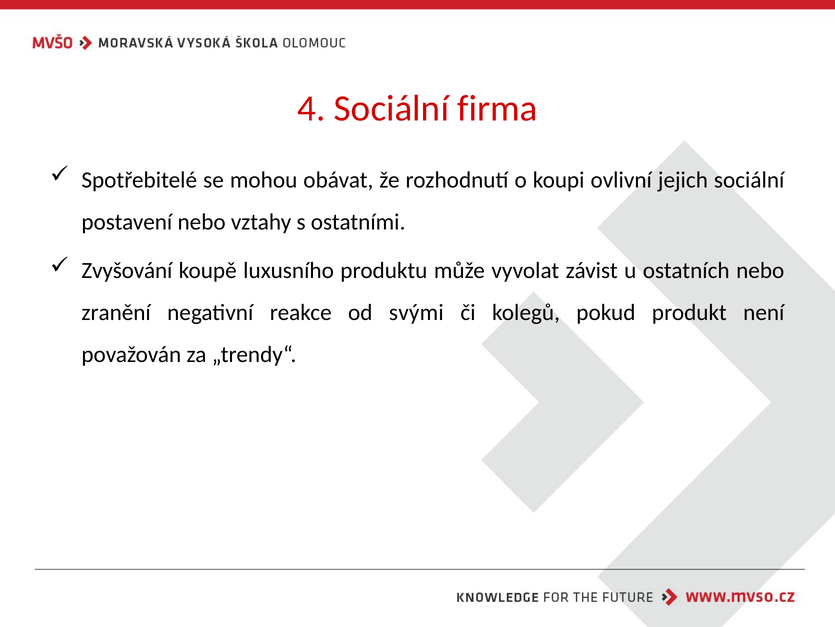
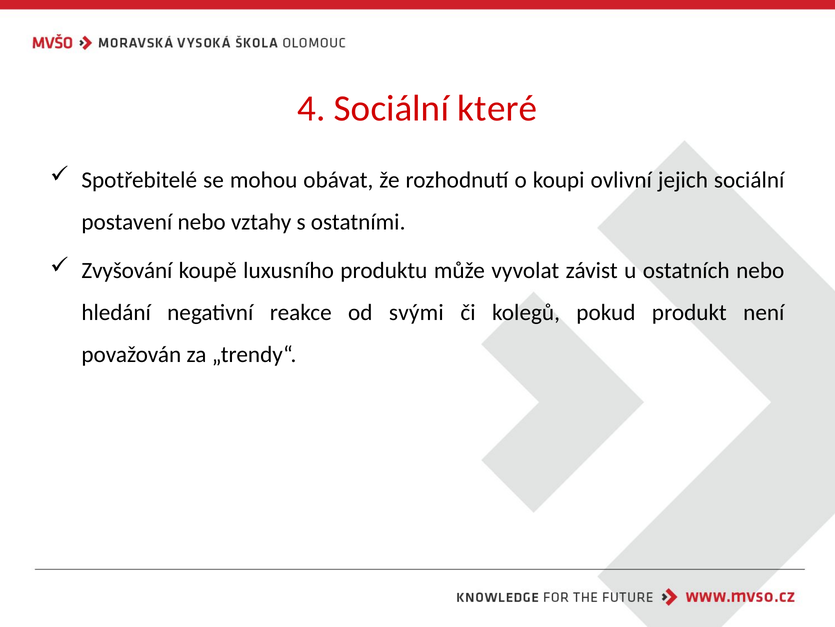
firma: firma -> které (497, 108)
zranění: zranění -> hledání (116, 312)
